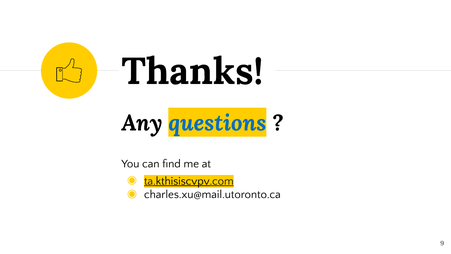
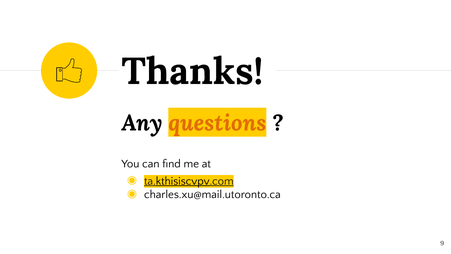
questions colour: blue -> orange (217, 123)
